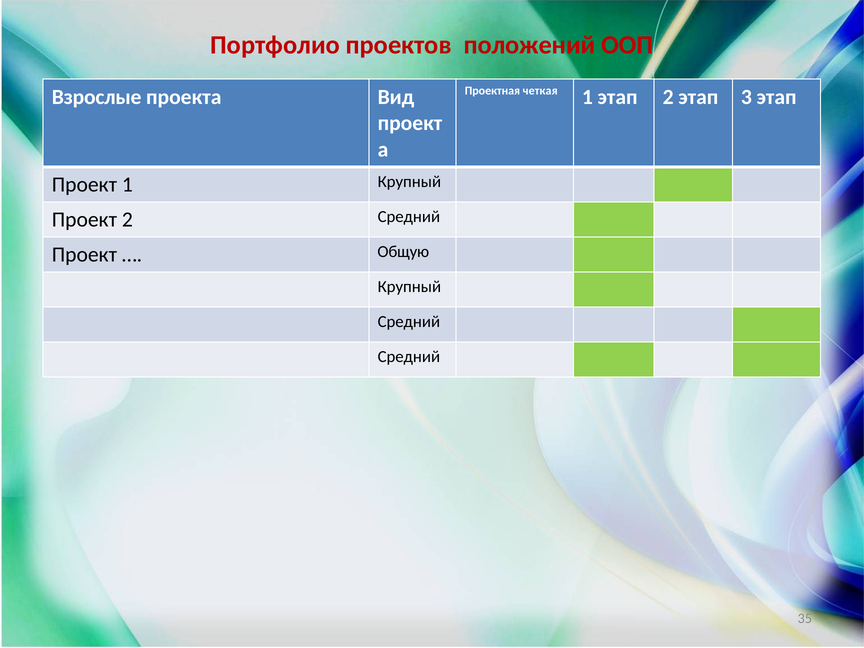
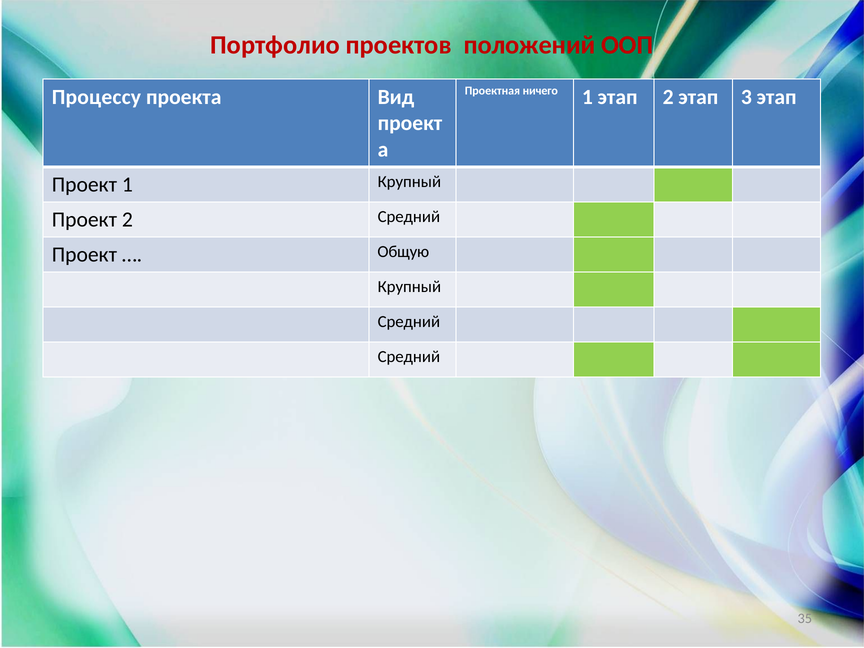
четкая: четкая -> ничего (540, 91)
Взрослые: Взрослые -> Процессу (96, 97)
